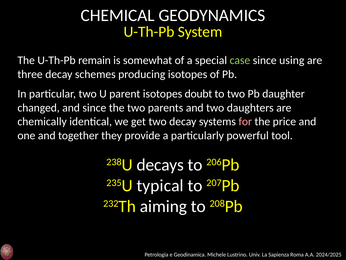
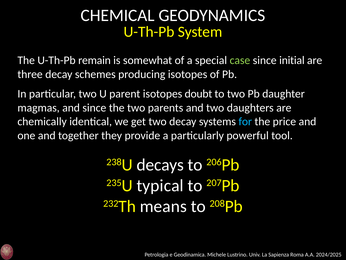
using: using -> initial (292, 60)
changed: changed -> magmas (39, 108)
for colour: pink -> light blue (245, 121)
aiming: aiming -> means (163, 206)
